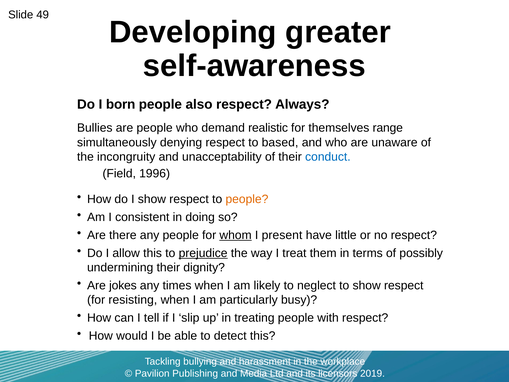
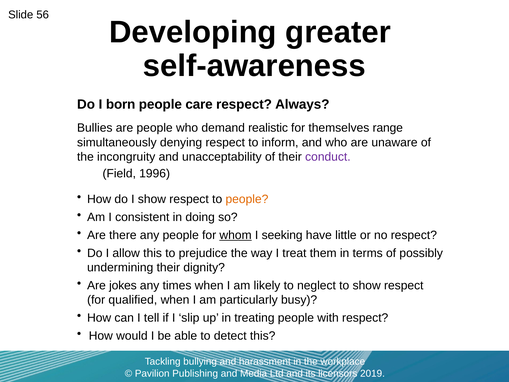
49: 49 -> 56 (43, 15)
also: also -> care (199, 104)
based: based -> inform (280, 142)
conduct colour: blue -> purple (328, 157)
present: present -> seeking (282, 235)
prejudice underline: present -> none (203, 253)
resisting: resisting -> qualified (133, 300)
